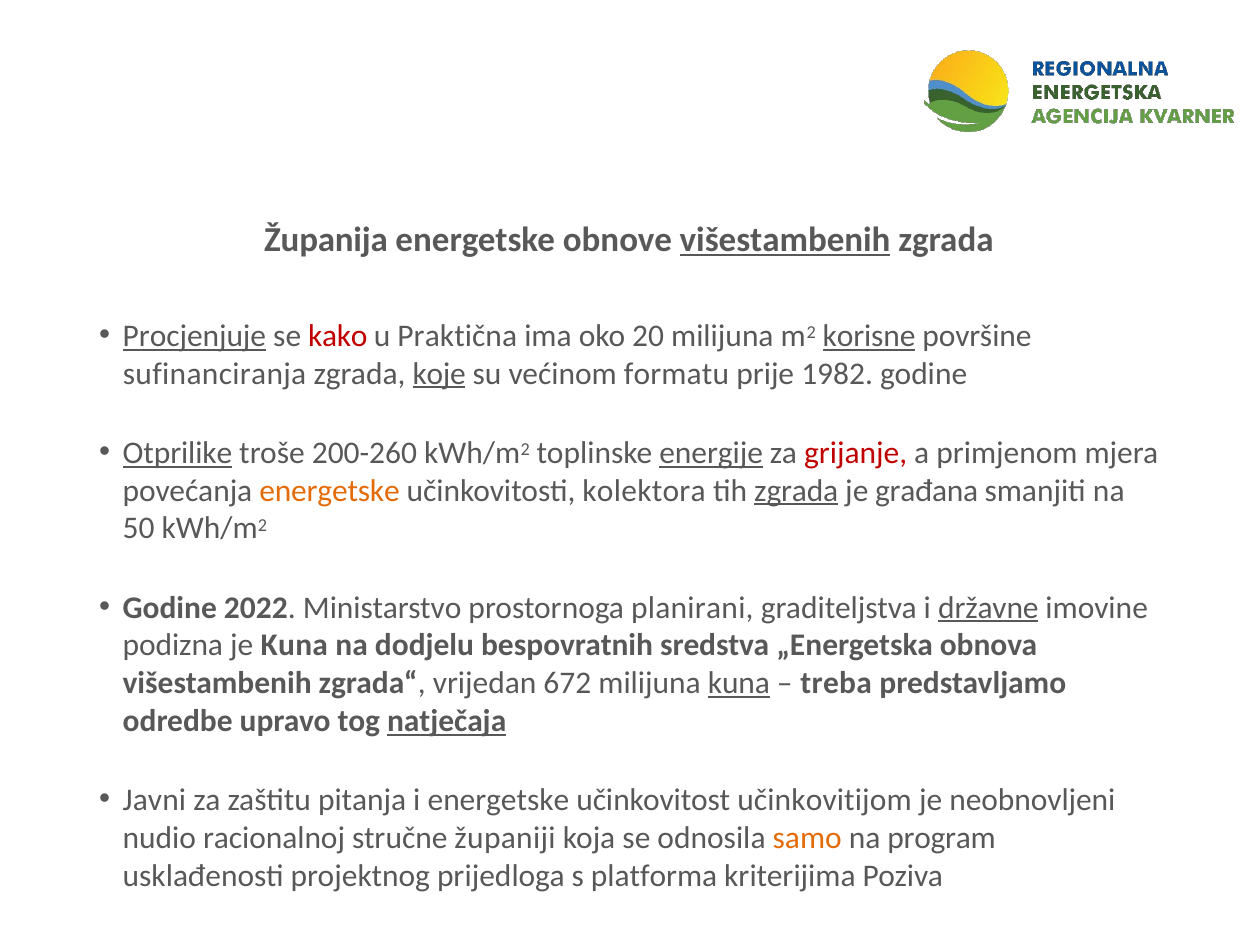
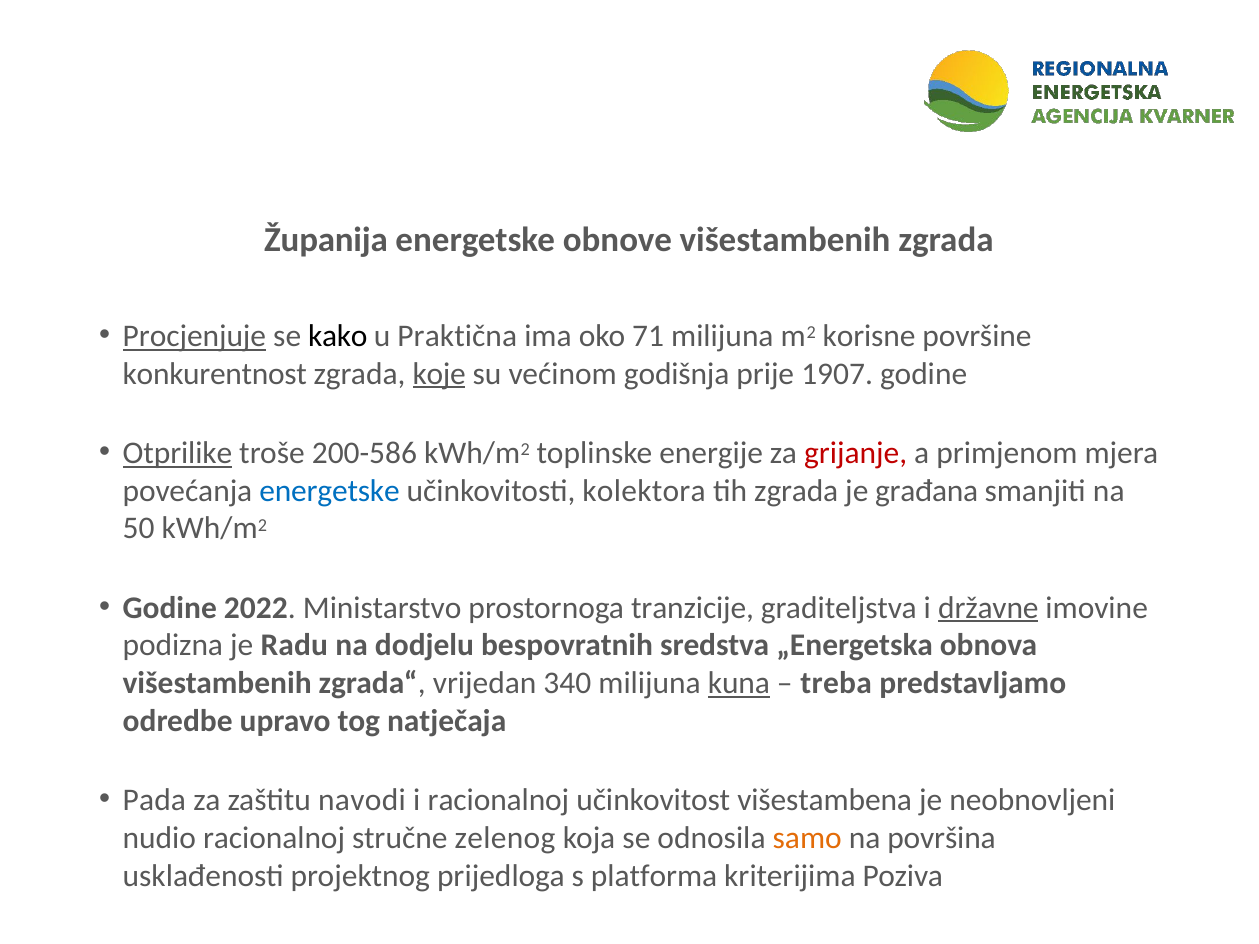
višestambenih underline: present -> none (785, 240)
kako colour: red -> black (338, 336)
20: 20 -> 71 (648, 336)
korisne underline: present -> none (869, 336)
sufinanciranja: sufinanciranja -> konkurentnost (215, 374)
formatu: formatu -> godišnja (677, 374)
1982: 1982 -> 1907 (837, 374)
200-260: 200-260 -> 200-586 (364, 453)
energije underline: present -> none (711, 453)
energetske colour: orange -> blue (330, 491)
zgrada underline: present -> none (796, 491)
planirani: planirani -> tranzicije (693, 608)
je Kuna: Kuna -> Radu (294, 646)
672: 672 -> 340 (567, 684)
natječaja underline: present -> none (447, 721)
Javni: Javni -> Pada (154, 800)
pitanja: pitanja -> navodi (362, 800)
i energetske: energetske -> racionalnoj (498, 800)
učinkovitijom: učinkovitijom -> višestambena (825, 800)
županiji: županiji -> zelenog (505, 838)
program: program -> površina (942, 838)
